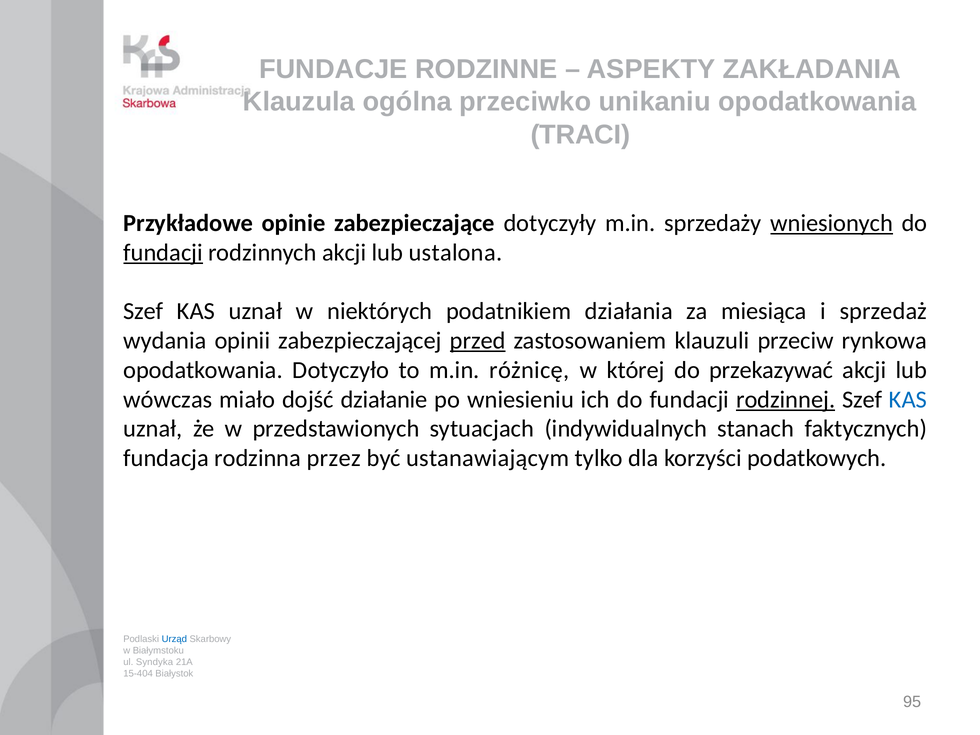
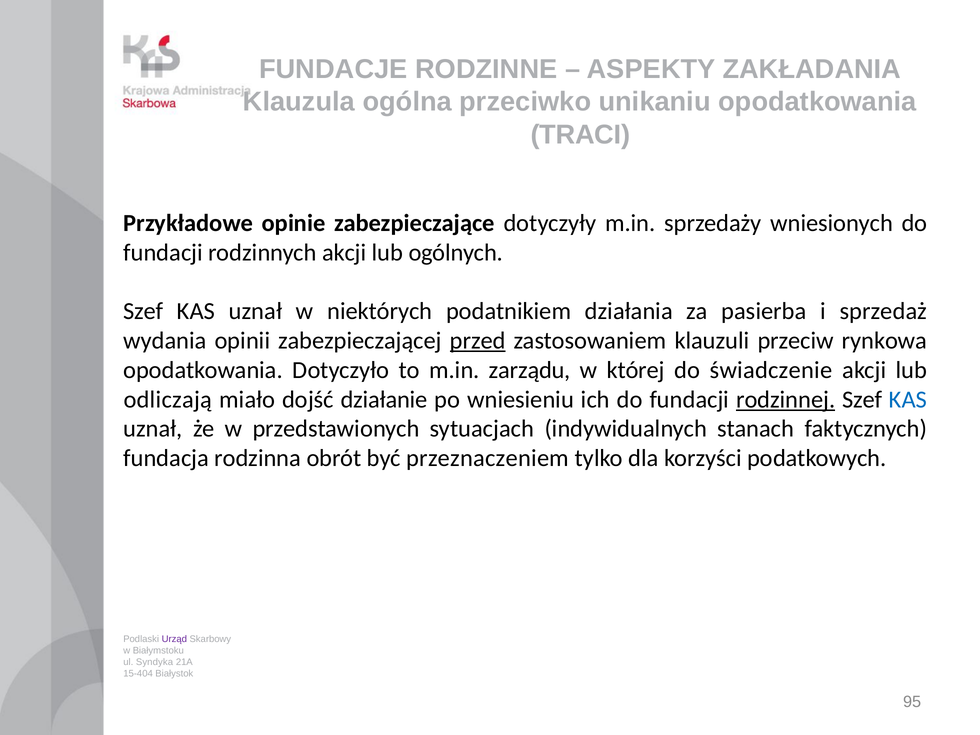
wniesionych underline: present -> none (832, 223)
fundacji underline: present -> none (163, 253)
ustalona: ustalona -> ogólnych (456, 253)
miesiąca: miesiąca -> pasierba (764, 311)
różnicę: różnicę -> zarządu (530, 370)
przekazywać: przekazywać -> świadczenie (771, 370)
wówczas: wówczas -> odliczają (168, 400)
przez: przez -> obrót (334, 458)
ustanawiającym: ustanawiającym -> przeznaczeniem (488, 458)
Urząd colour: blue -> purple (174, 639)
